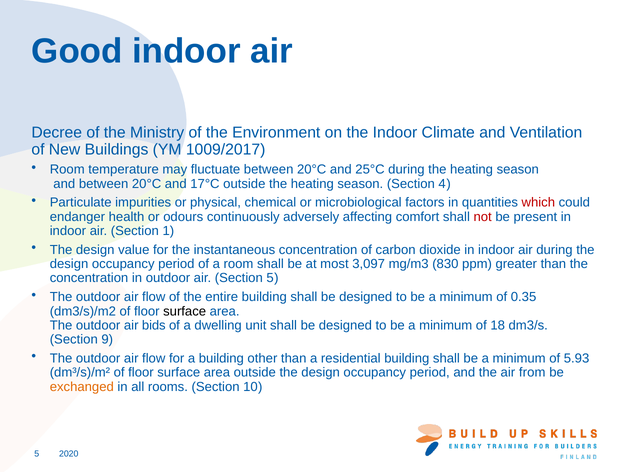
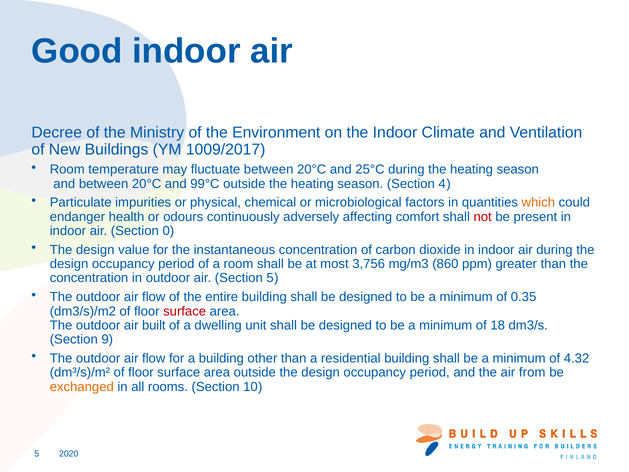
17°C: 17°C -> 99°C (205, 184)
which colour: red -> orange (538, 202)
1: 1 -> 0 (168, 231)
3,097: 3,097 -> 3,756 (369, 264)
830: 830 -> 860 (445, 264)
surface colour: black -> red (185, 311)
bids: bids -> built (154, 325)
5.93: 5.93 -> 4.32 (577, 358)
